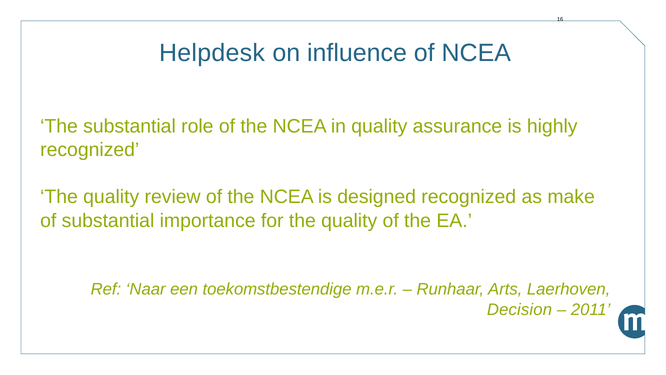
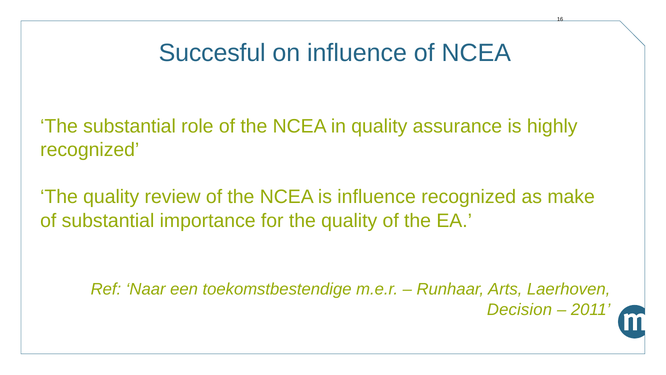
Helpdesk: Helpdesk -> Succesful (212, 53)
is designed: designed -> influence (377, 197)
